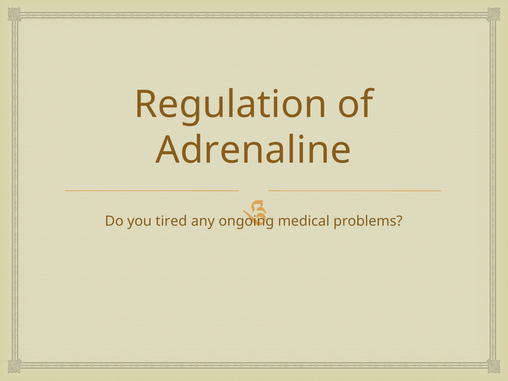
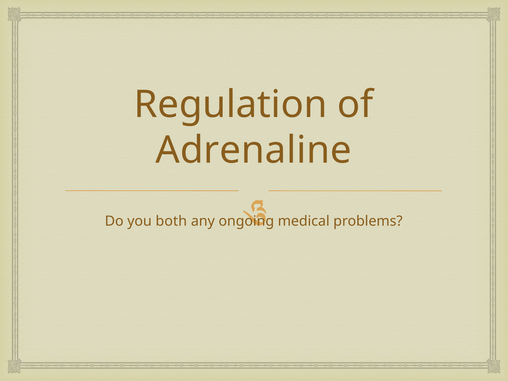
tired: tired -> both (171, 221)
